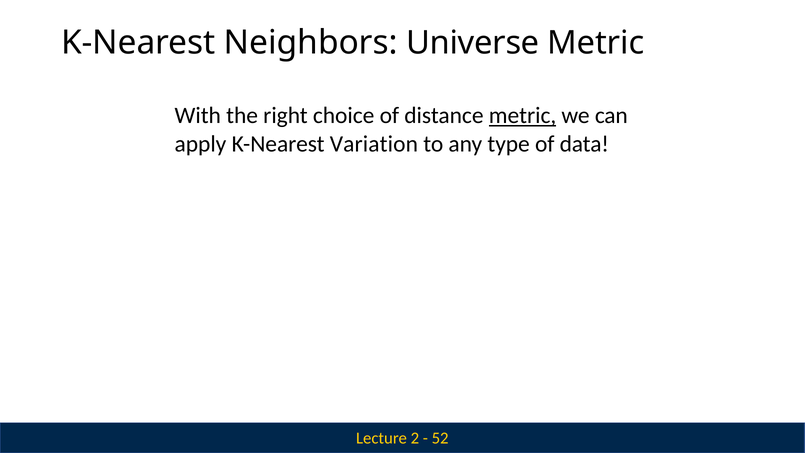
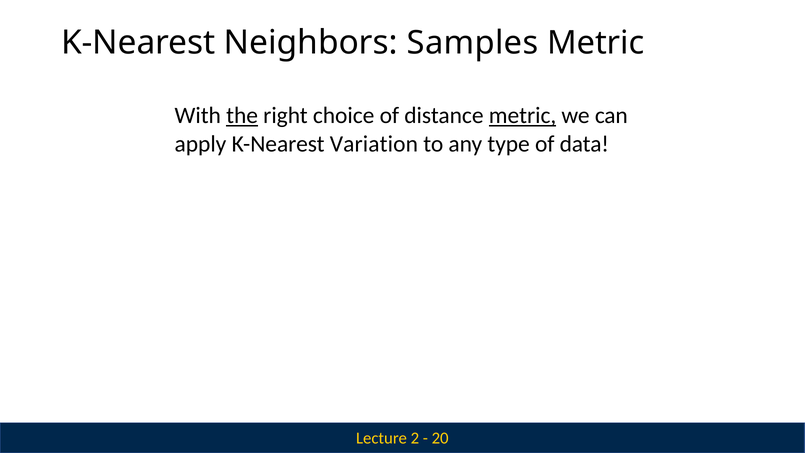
Universe: Universe -> Samples (473, 43)
the underline: none -> present (242, 116)
52: 52 -> 20 (440, 438)
